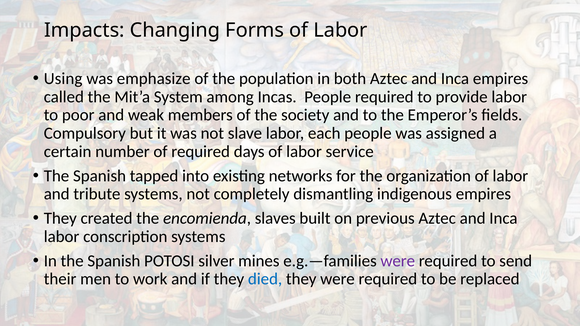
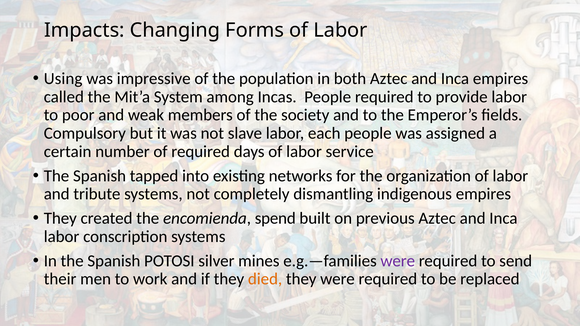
emphasize: emphasize -> impressive (154, 79)
slaves: slaves -> spend (275, 218)
died colour: blue -> orange (265, 279)
